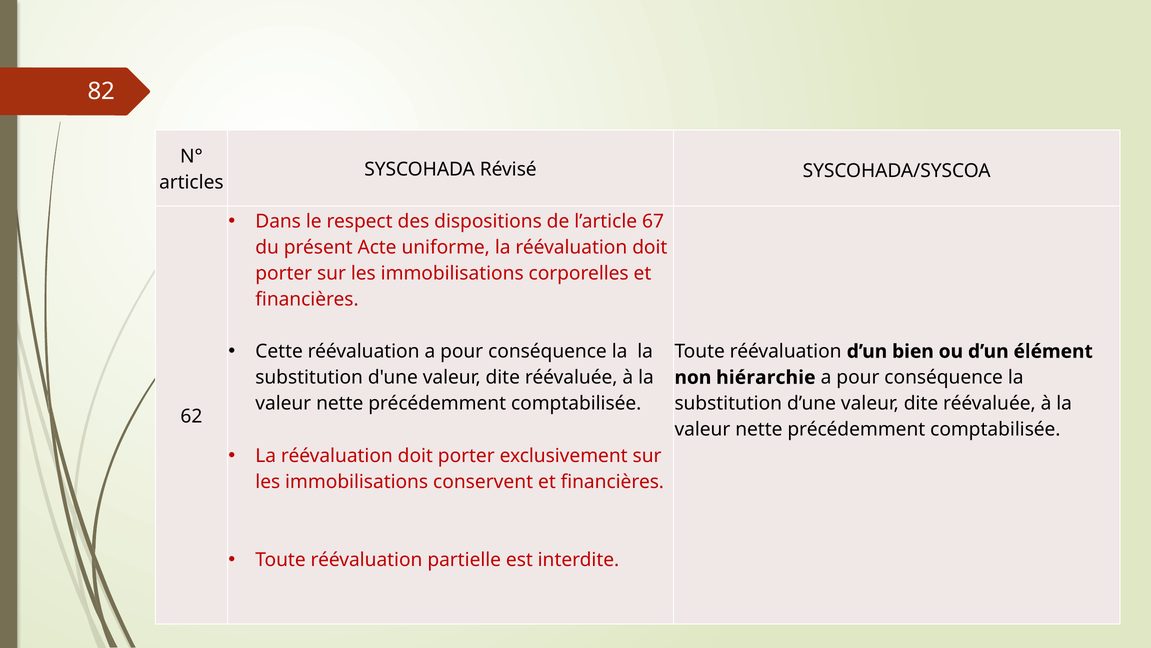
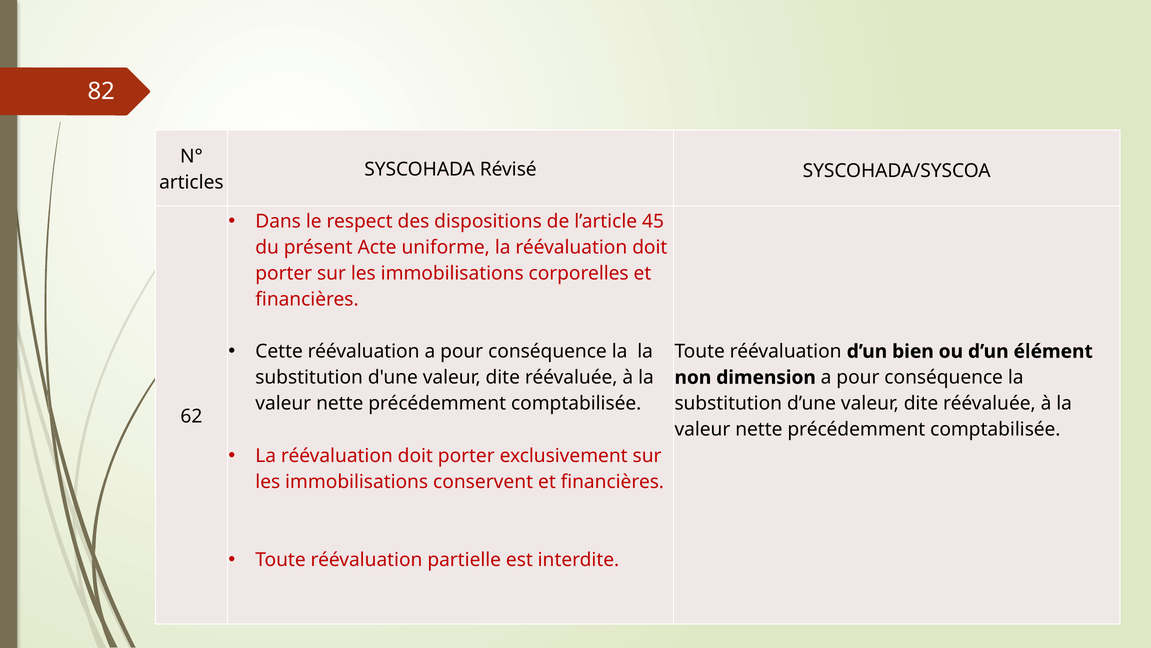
67: 67 -> 45 (653, 221)
hiérarchie: hiérarchie -> dimension (766, 377)
